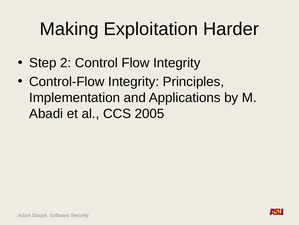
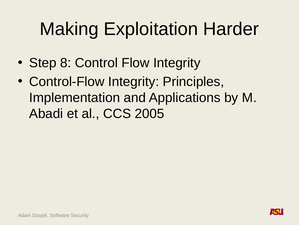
2: 2 -> 8 (66, 63)
